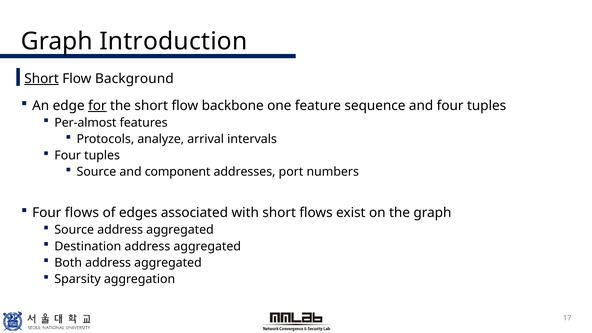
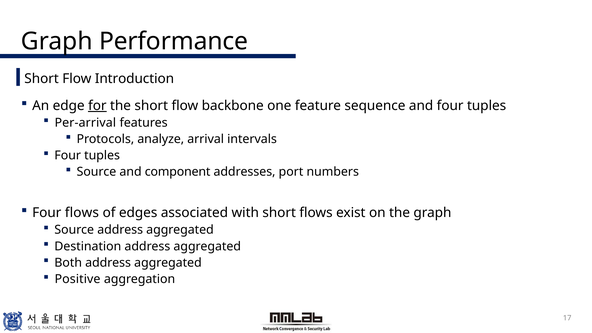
Introduction: Introduction -> Performance (174, 41)
Short underline: present -> none (42, 79)
Background: Background -> Introduction (134, 79)
Per-almost: Per-almost -> Per-arrival (85, 123)
Sparsity: Sparsity -> Positive (78, 279)
